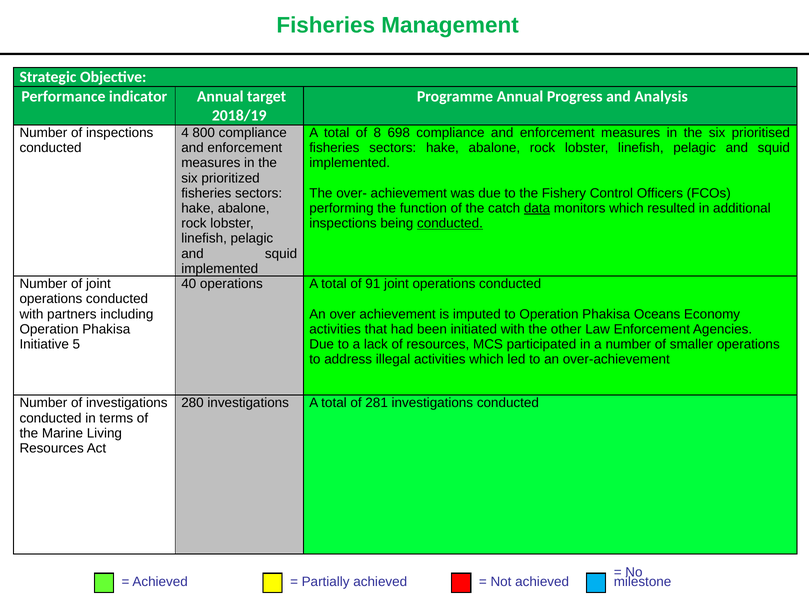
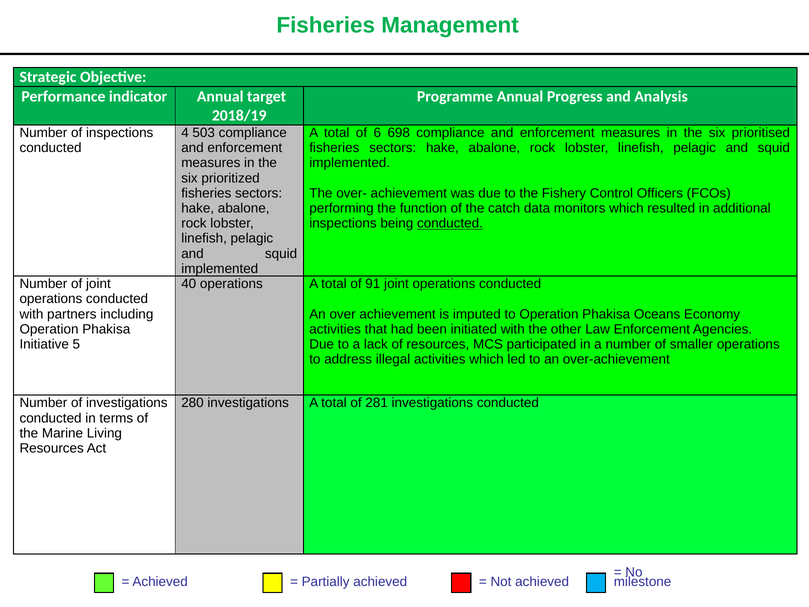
800: 800 -> 503 (204, 133)
8: 8 -> 6 (377, 133)
data underline: present -> none (537, 208)
